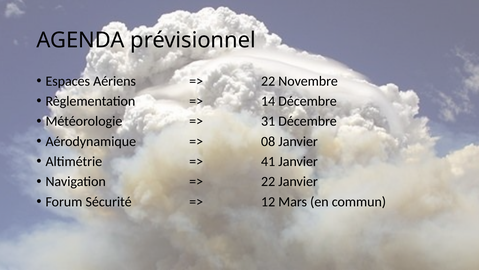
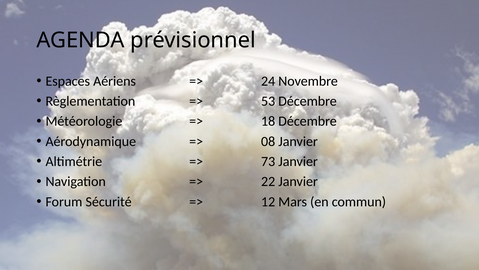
22: 22 -> 24 (268, 81)
14: 14 -> 53 (268, 101)
31: 31 -> 18 (268, 121)
41: 41 -> 73 (268, 161)
